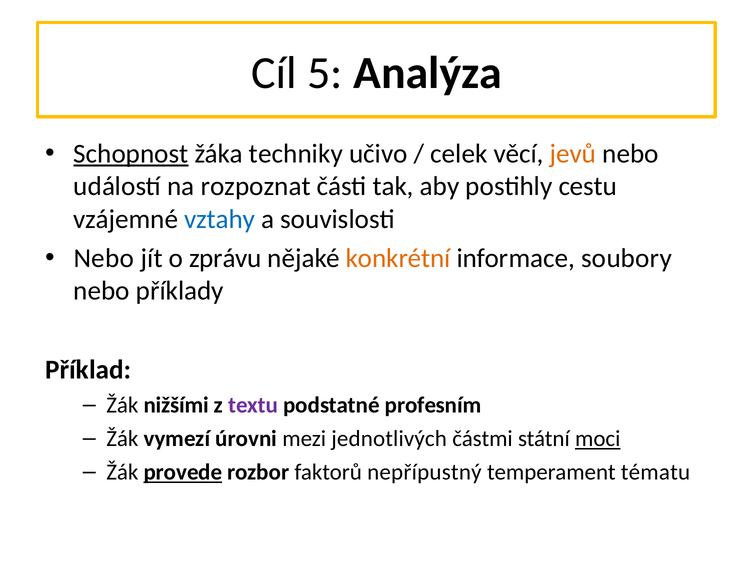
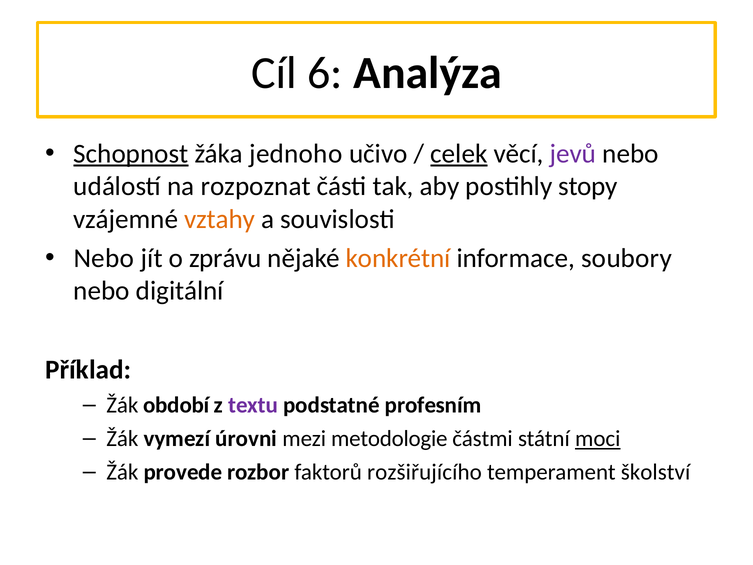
5: 5 -> 6 (325, 73)
techniky: techniky -> jednoho (296, 154)
celek underline: none -> present (459, 154)
jevů colour: orange -> purple (573, 154)
cestu: cestu -> stopy (588, 186)
vztahy colour: blue -> orange (220, 219)
příklady: příklady -> digitální (180, 291)
nižšími: nižšími -> období (176, 405)
jednotlivých: jednotlivých -> metodologie (389, 439)
provede underline: present -> none (183, 472)
nepřípustný: nepřípustný -> rozšiřujícího (424, 472)
tématu: tématu -> školství (656, 472)
